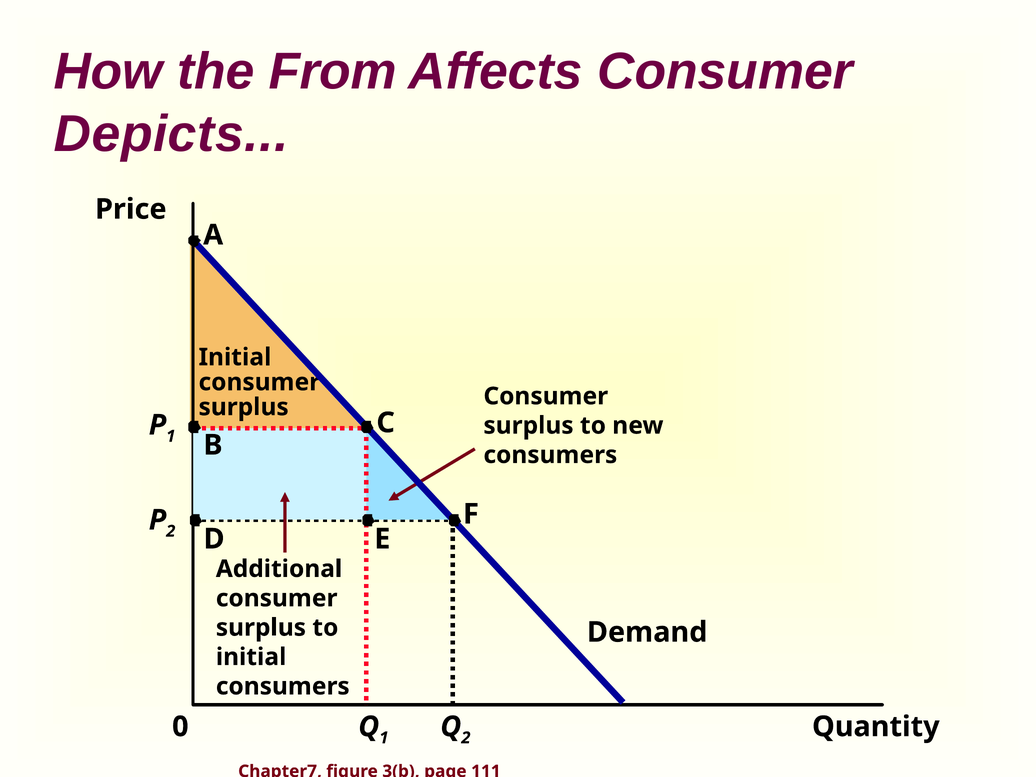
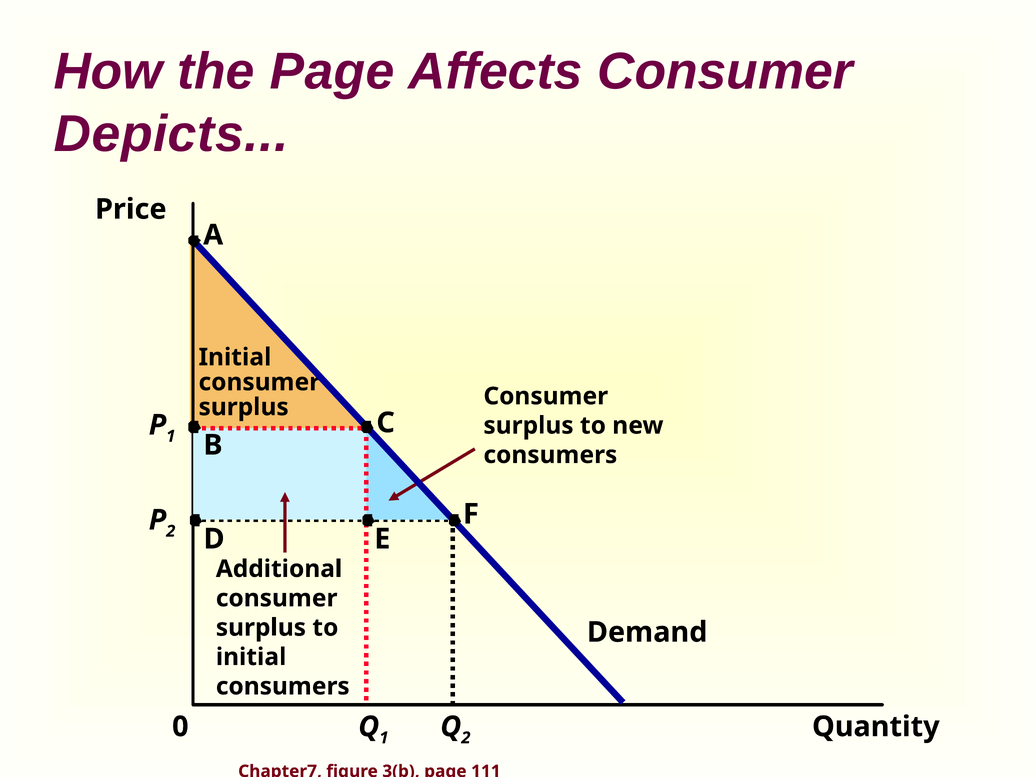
the From: From -> Page (332, 72)
